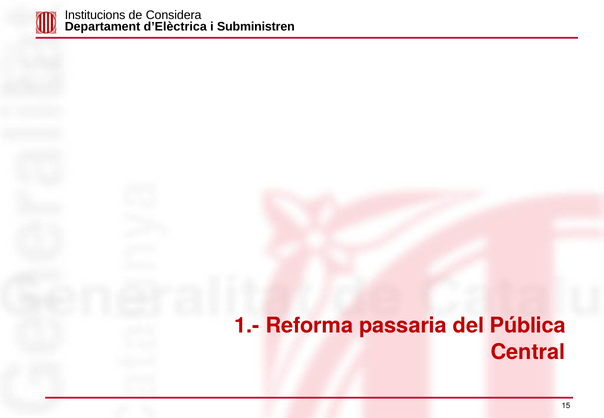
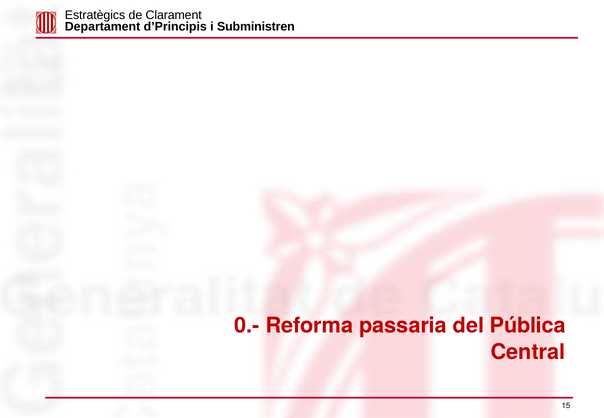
Institucions: Institucions -> Estratègics (95, 15)
Considera: Considera -> Clarament (174, 15)
d’Elèctrica: d’Elèctrica -> d’Principis (175, 27)
1.-: 1.- -> 0.- (247, 326)
